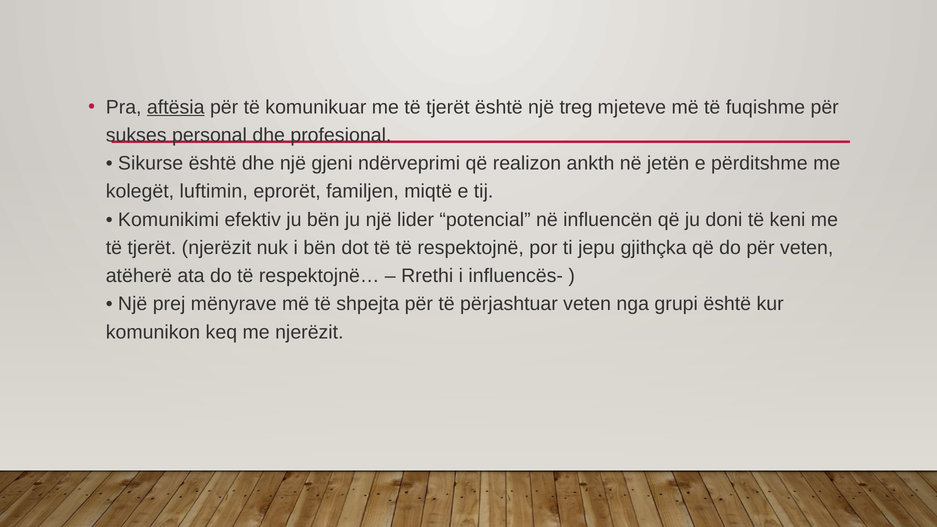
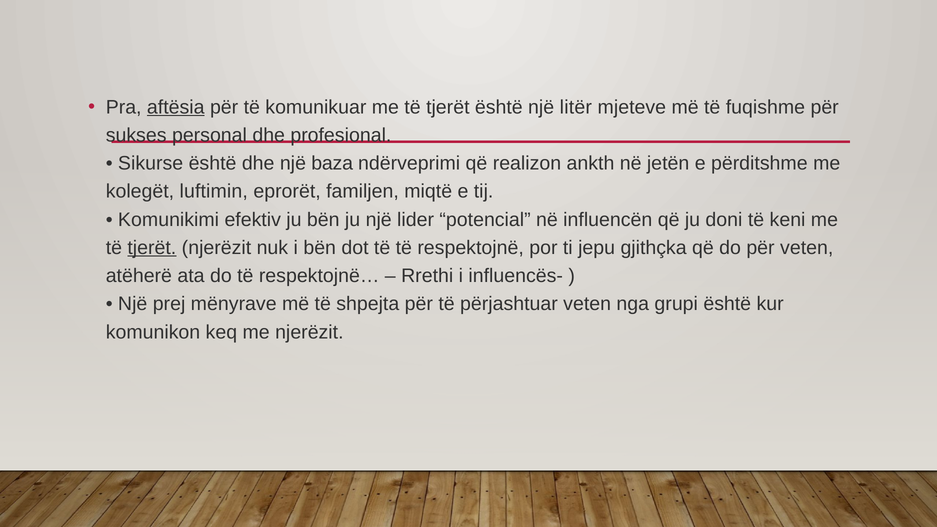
treg: treg -> litër (576, 107)
gjeni: gjeni -> baza (332, 163)
tjerët underline: none -> present (152, 248)
